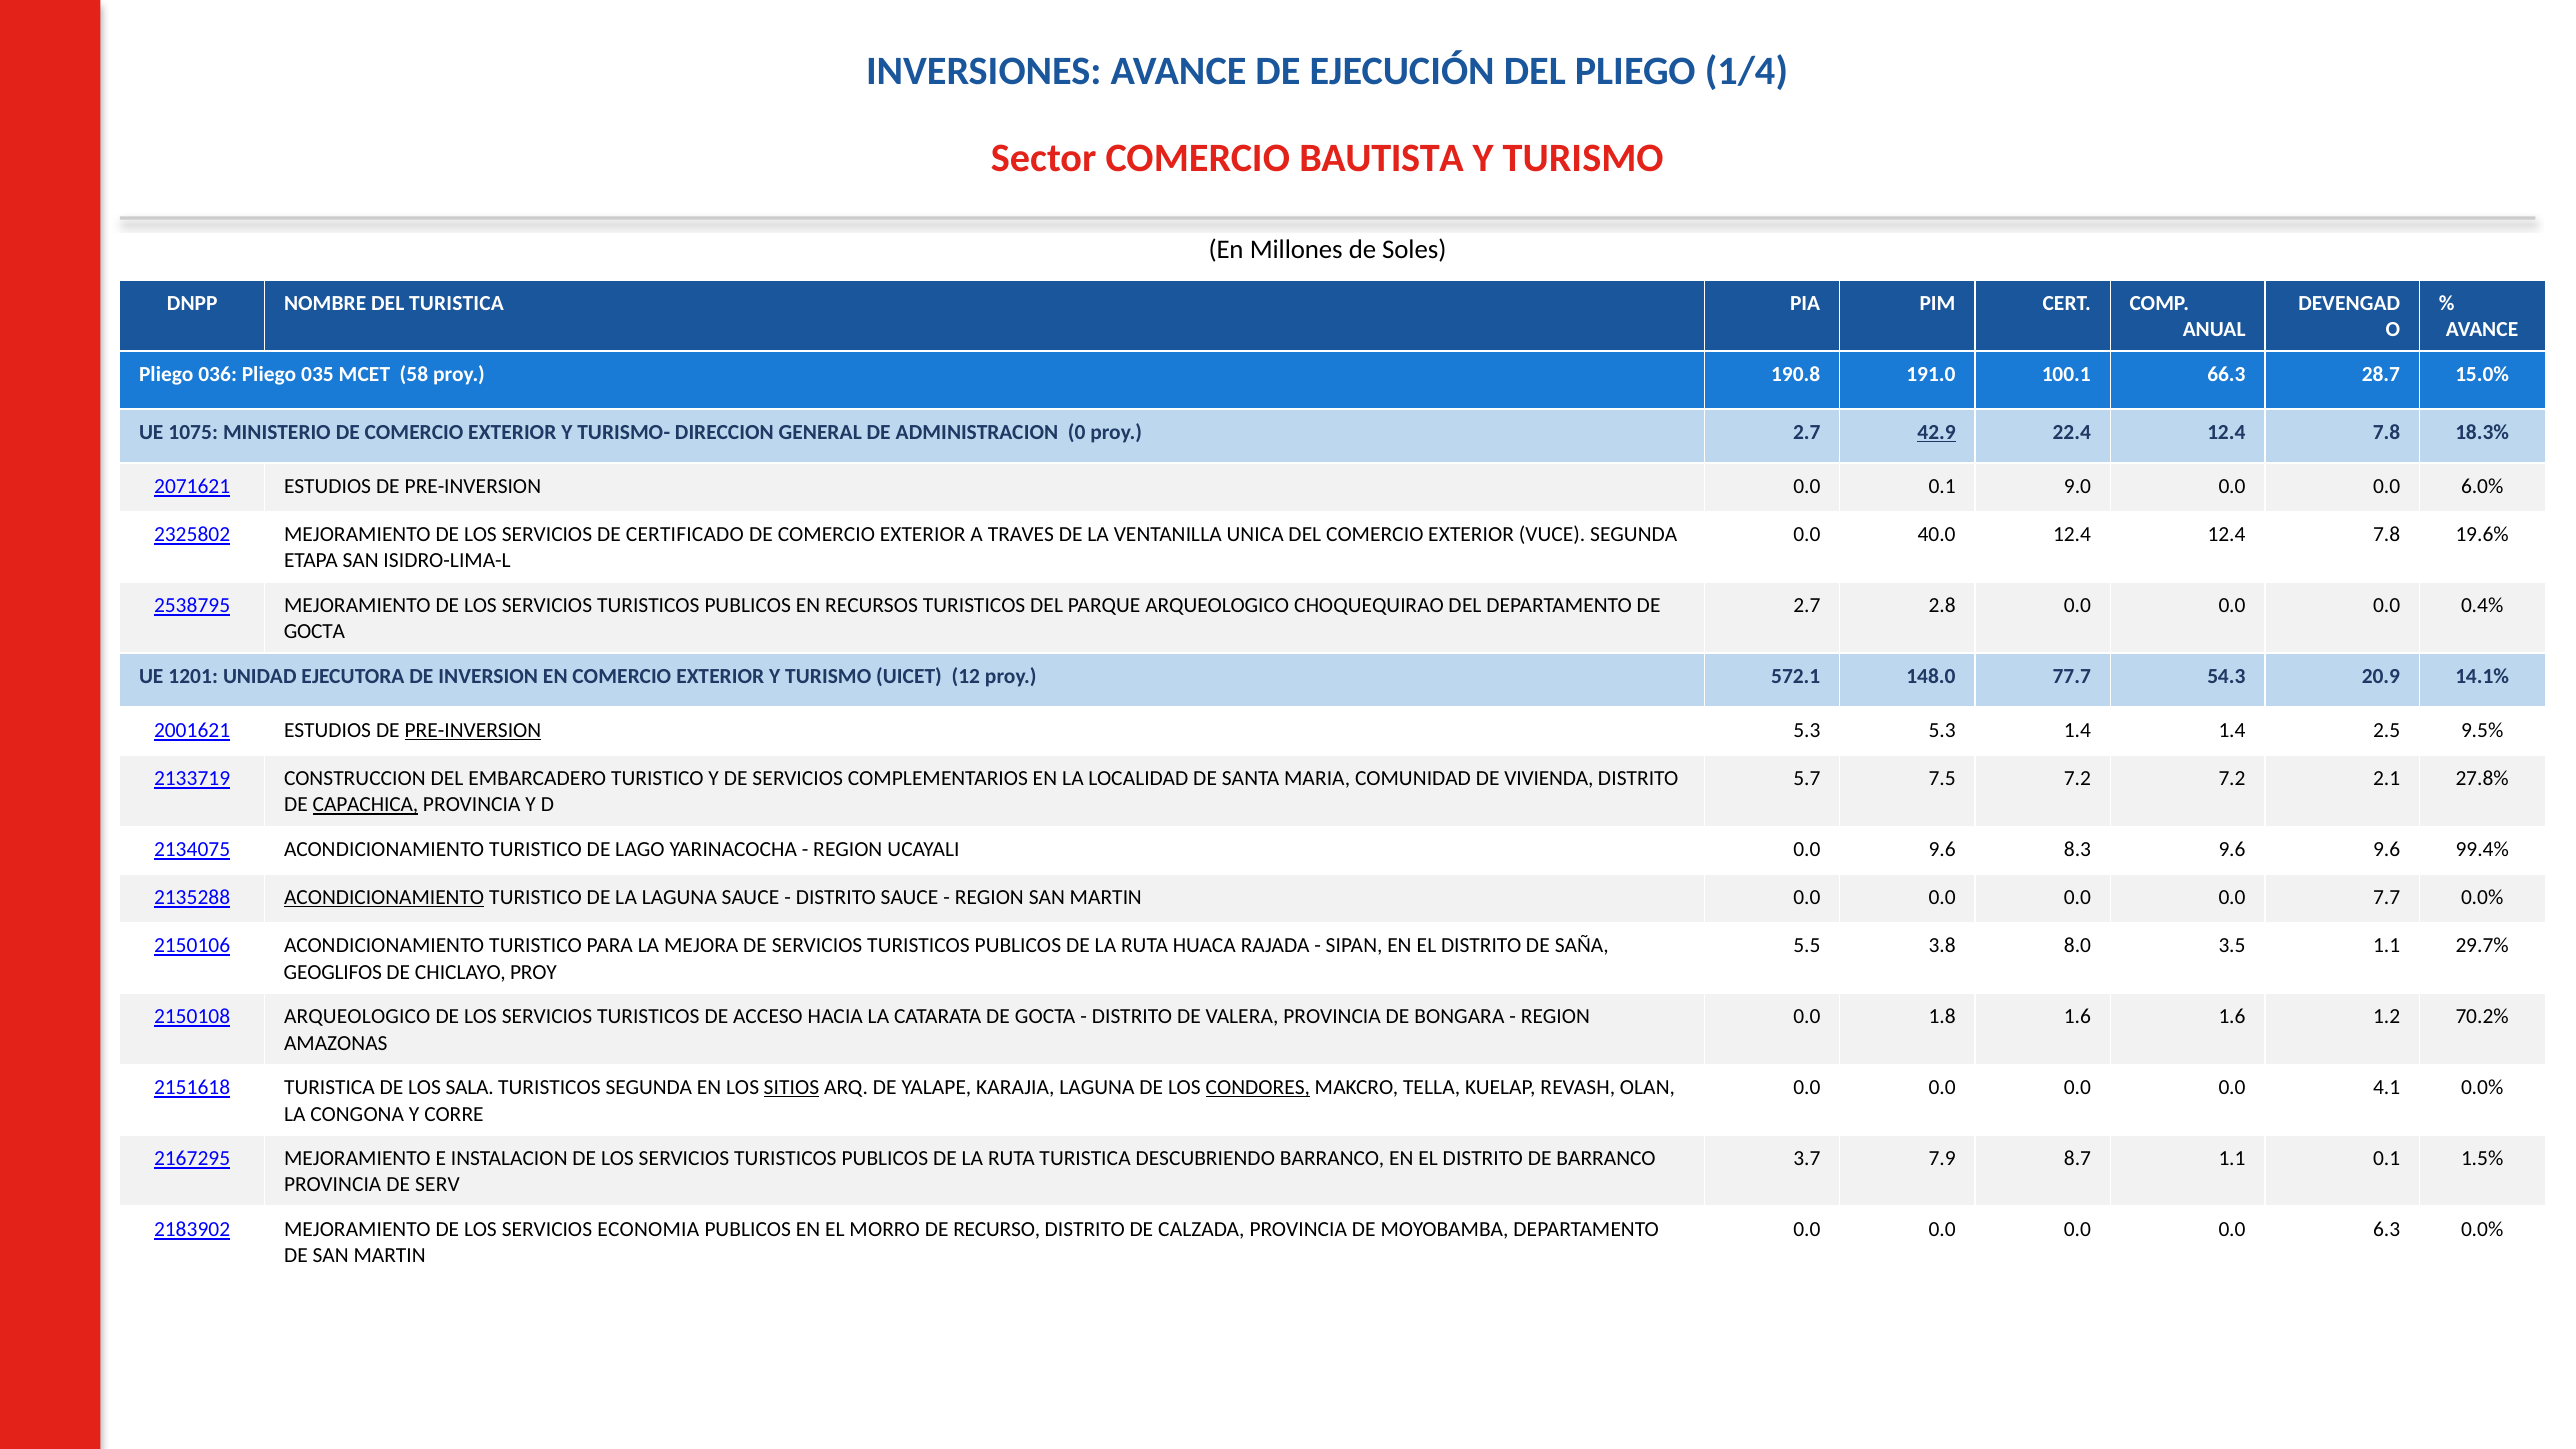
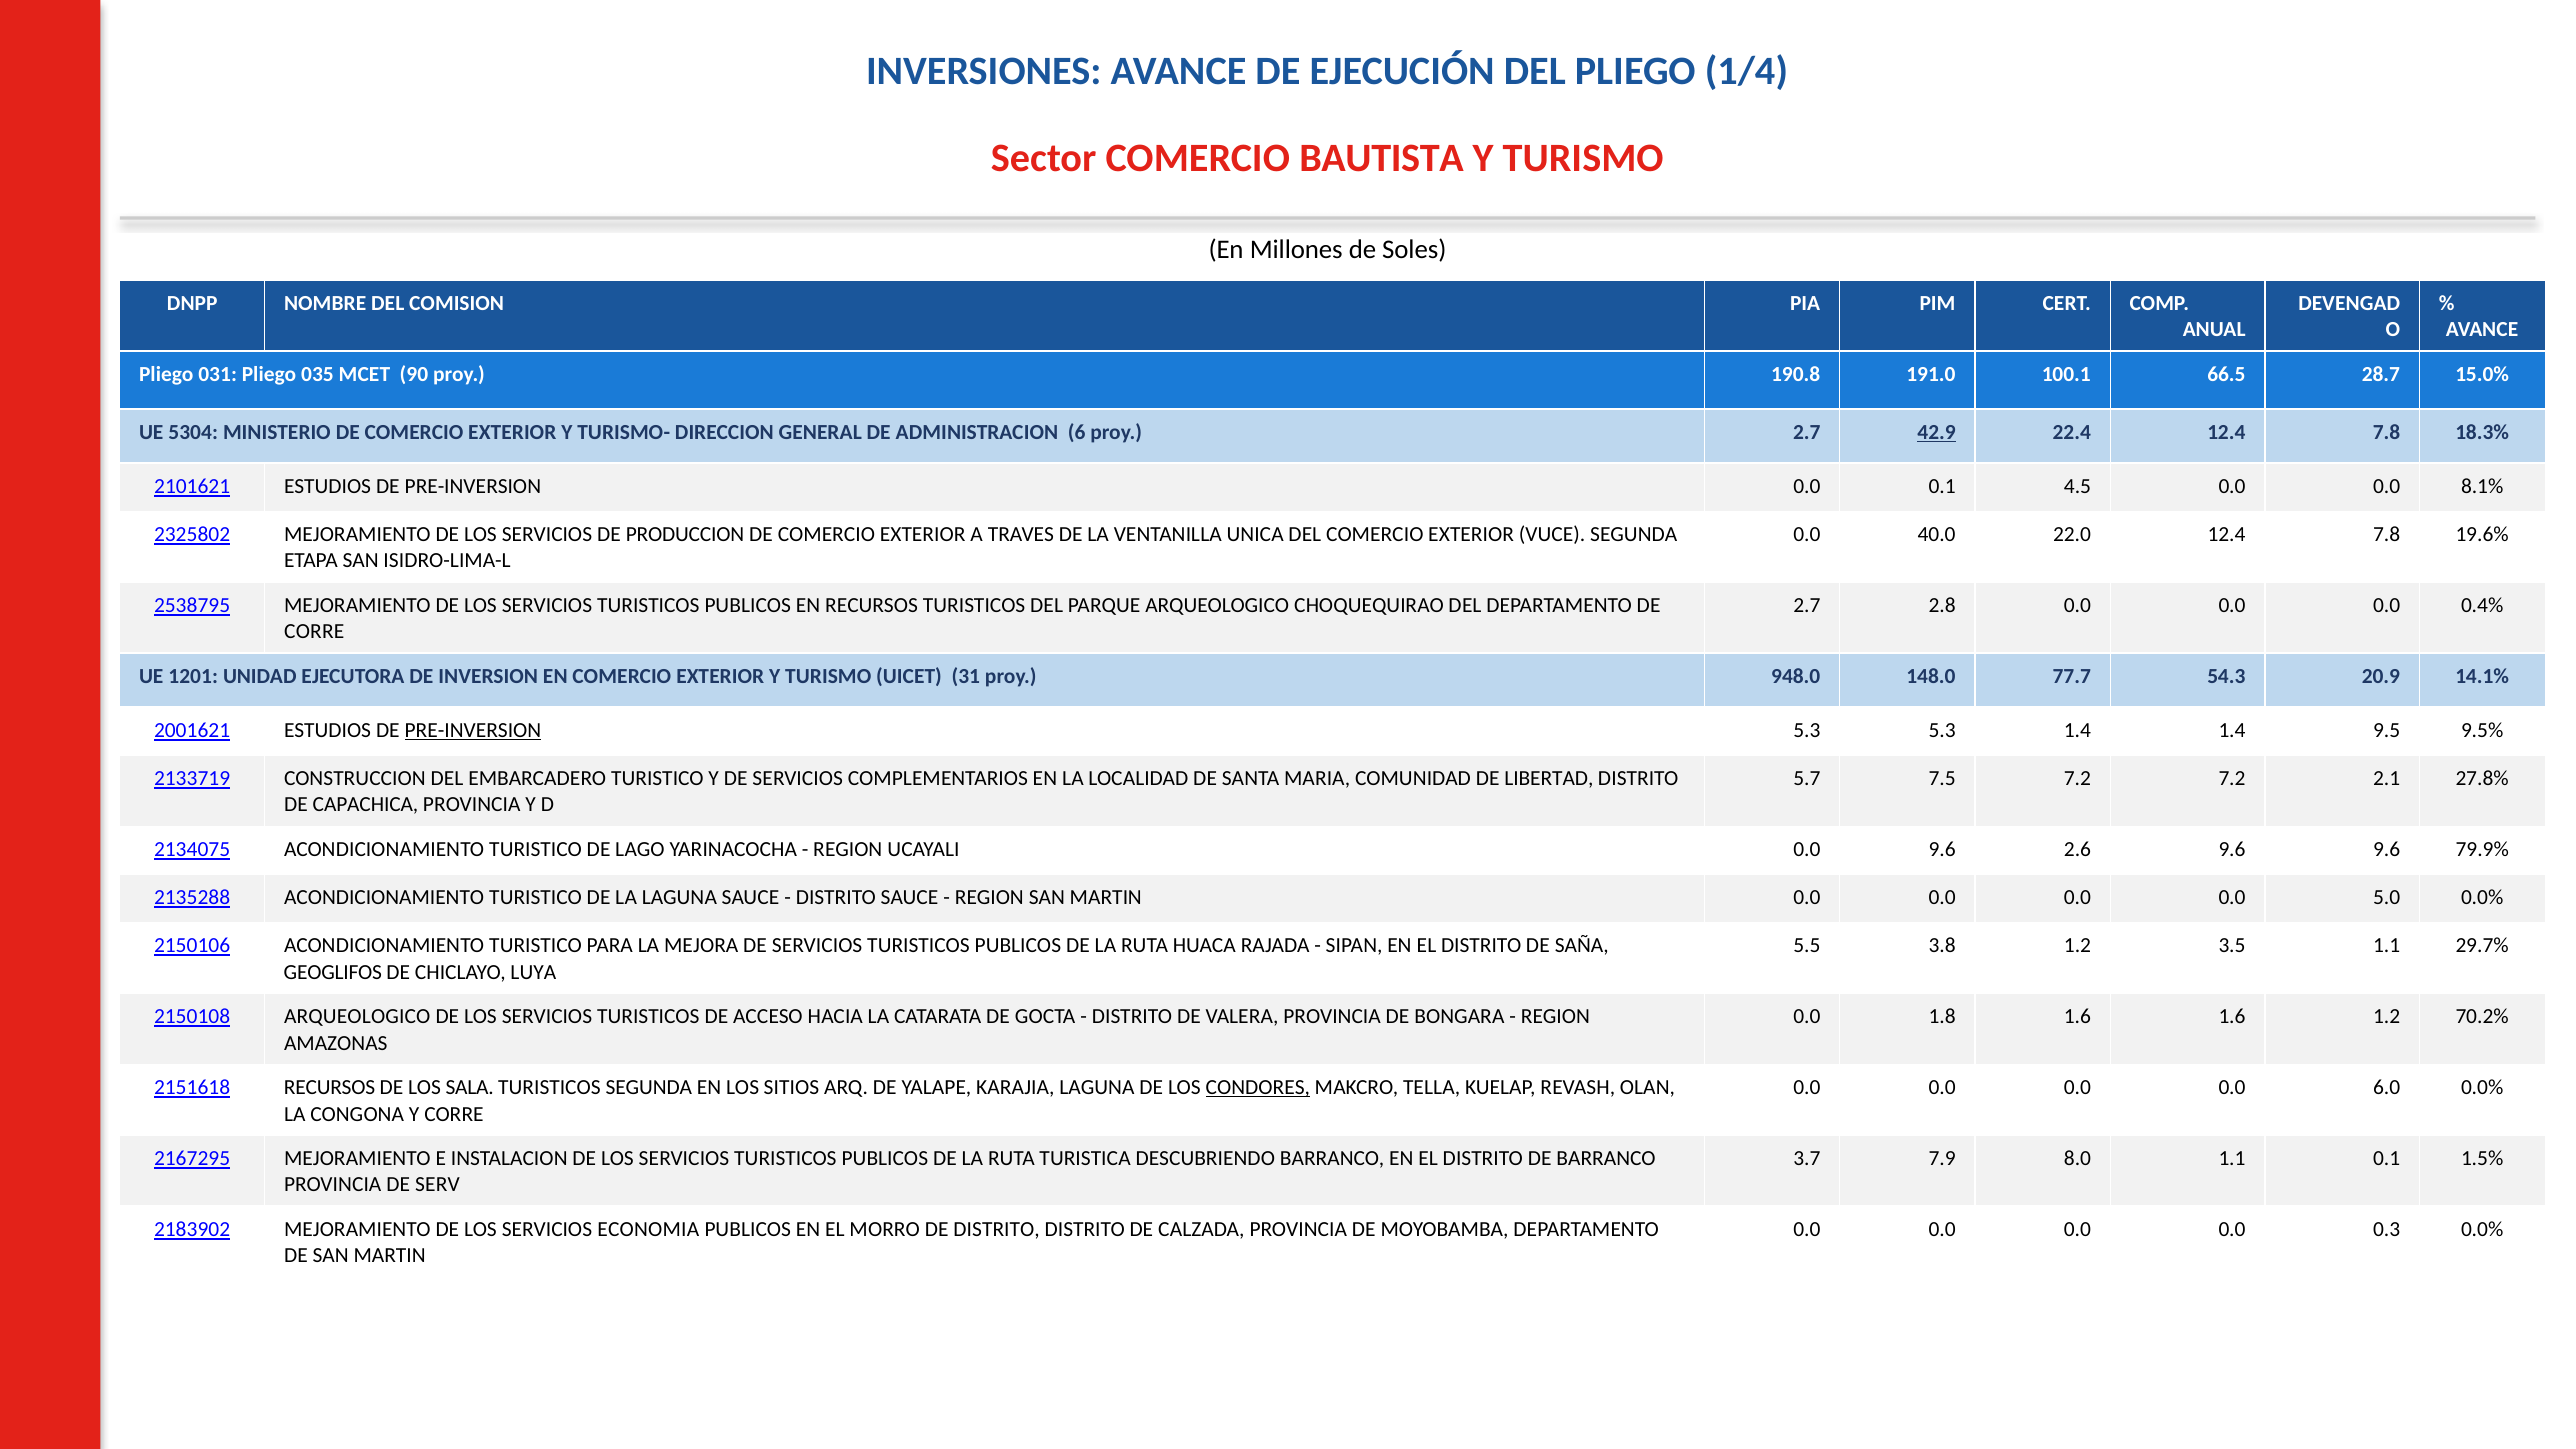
DEL TURISTICA: TURISTICA -> COMISION (457, 303)
036: 036 -> 031 (218, 374)
58: 58 -> 90 (414, 374)
66.3: 66.3 -> 66.5 (2226, 374)
1075: 1075 -> 5304 (193, 432)
0: 0 -> 6 (1077, 432)
2071621: 2071621 -> 2101621 (192, 486)
9.0: 9.0 -> 4.5 (2077, 486)
6.0%: 6.0% -> 8.1% (2482, 486)
CERTIFICADO: CERTIFICADO -> PRODUCCION (685, 535)
40.0 12.4: 12.4 -> 22.0 (2072, 535)
GOCTA: GOCTA -> CORRE (314, 632)
12: 12 -> 31 (966, 676)
572.1: 572.1 -> 948.0 (1796, 676)
2.5: 2.5 -> 9.5 (2387, 730)
VIVIENDA: VIVIENDA -> LIBERTAD (1549, 779)
CAPACHICA underline: present -> none (365, 805)
8.3: 8.3 -> 2.6 (2077, 850)
99.4%: 99.4% -> 79.9% (2482, 850)
ACONDICIONAMIENTO underline: present -> none (384, 898)
7.7: 7.7 -> 5.0 (2387, 898)
3.8 8.0: 8.0 -> 1.2 (2077, 946)
CHICLAYO PROY: PROY -> LUYA (533, 973)
2151618 TURISTICA: TURISTICA -> RECURSOS (330, 1088)
SITIOS underline: present -> none (791, 1088)
4.1: 4.1 -> 6.0 (2387, 1088)
8.7: 8.7 -> 8.0 (2077, 1159)
DE RECURSO: RECURSO -> DISTRITO (997, 1229)
6.3: 6.3 -> 0.3 (2387, 1229)
